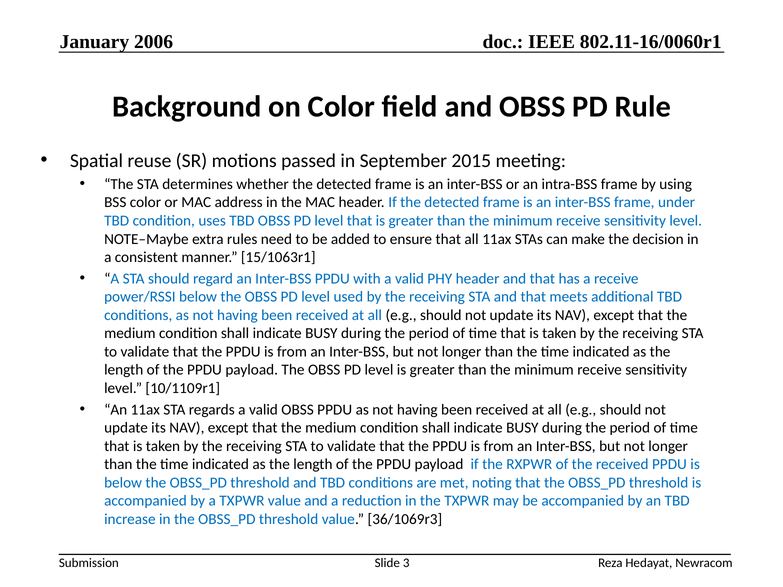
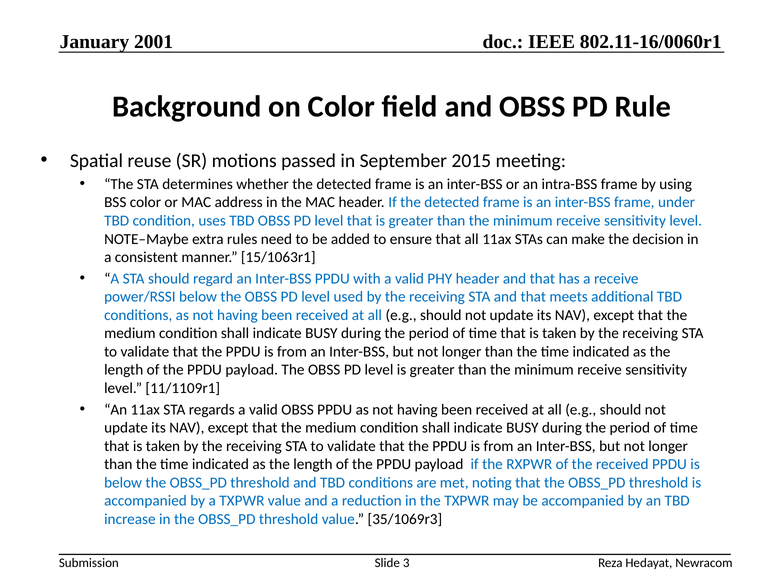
2006: 2006 -> 2001 (154, 42)
10/1109r1: 10/1109r1 -> 11/1109r1 (183, 388)
36/1069r3: 36/1069r3 -> 35/1069r3 (405, 519)
